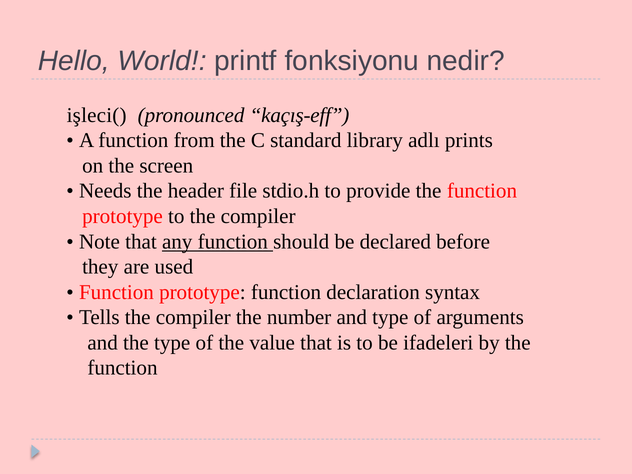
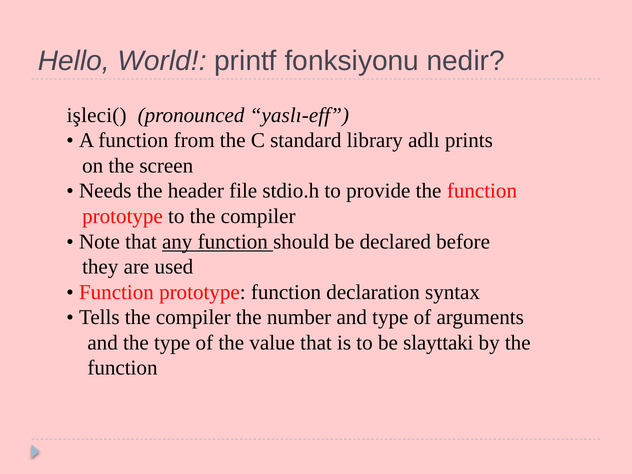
kaçış-eff: kaçış-eff -> yaslı-eff (299, 115)
ifadeleri: ifadeleri -> slayttaki (438, 343)
